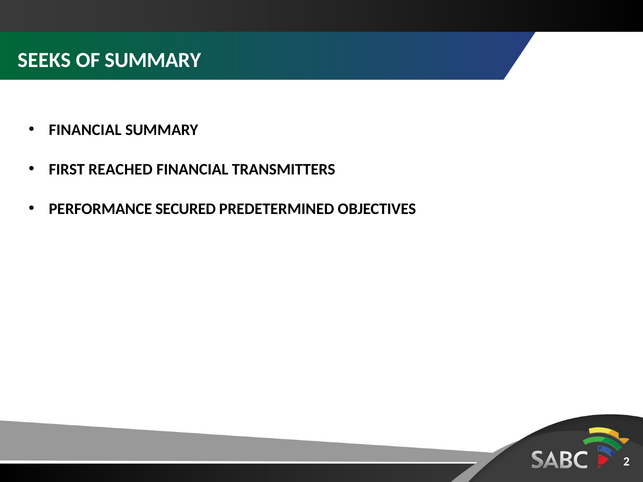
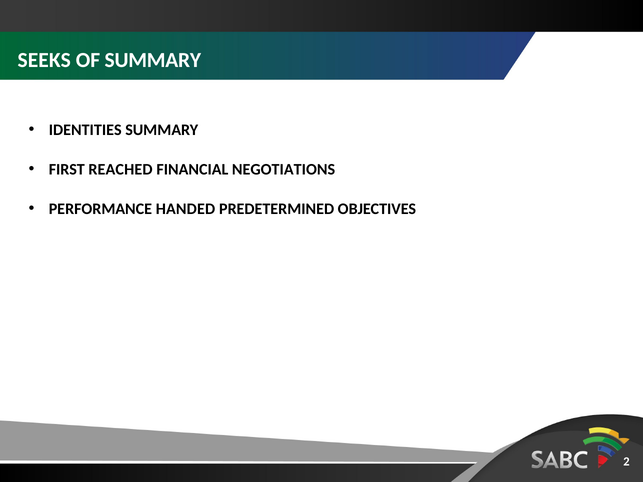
FINANCIAL: FINANCIAL -> IDENTITIES (85, 130)
TRANSMITTERS: TRANSMITTERS -> NEGOTIATIONS (284, 169)
SECURED: SECURED -> HANDED (185, 209)
